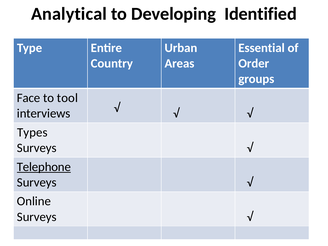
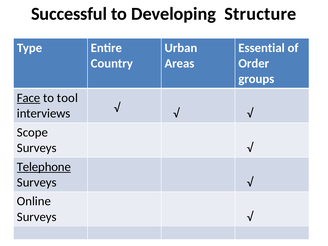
Analytical: Analytical -> Successful (69, 14)
Identified: Identified -> Structure (260, 14)
Face underline: none -> present (29, 98)
Types: Types -> Scope (32, 132)
